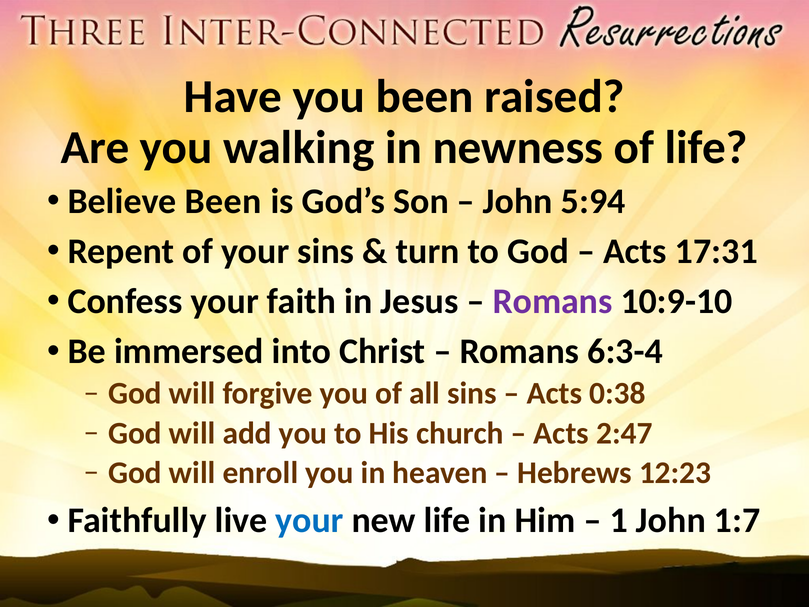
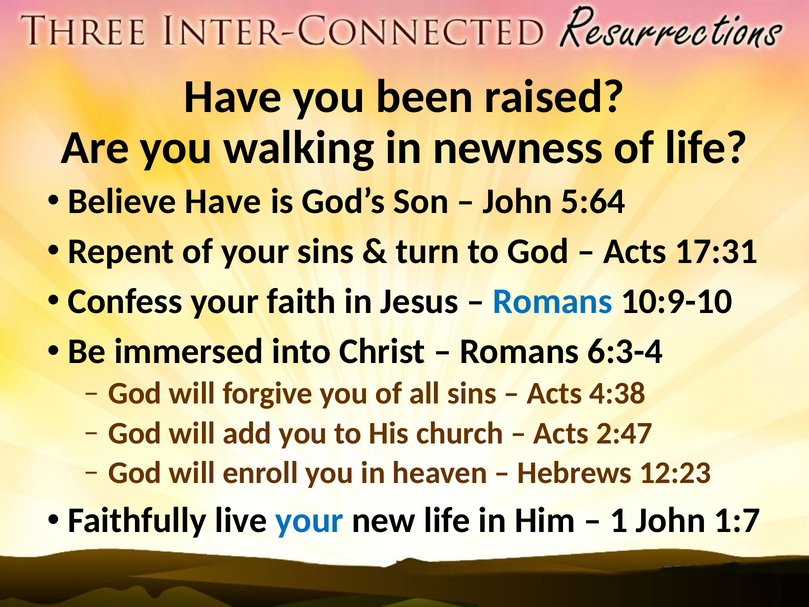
Believe Been: Been -> Have (223, 201)
5:94: 5:94 -> 5:64 (593, 201)
Romans colour: purple -> blue (553, 301)
0:38: 0:38 -> 4:38 (617, 393)
